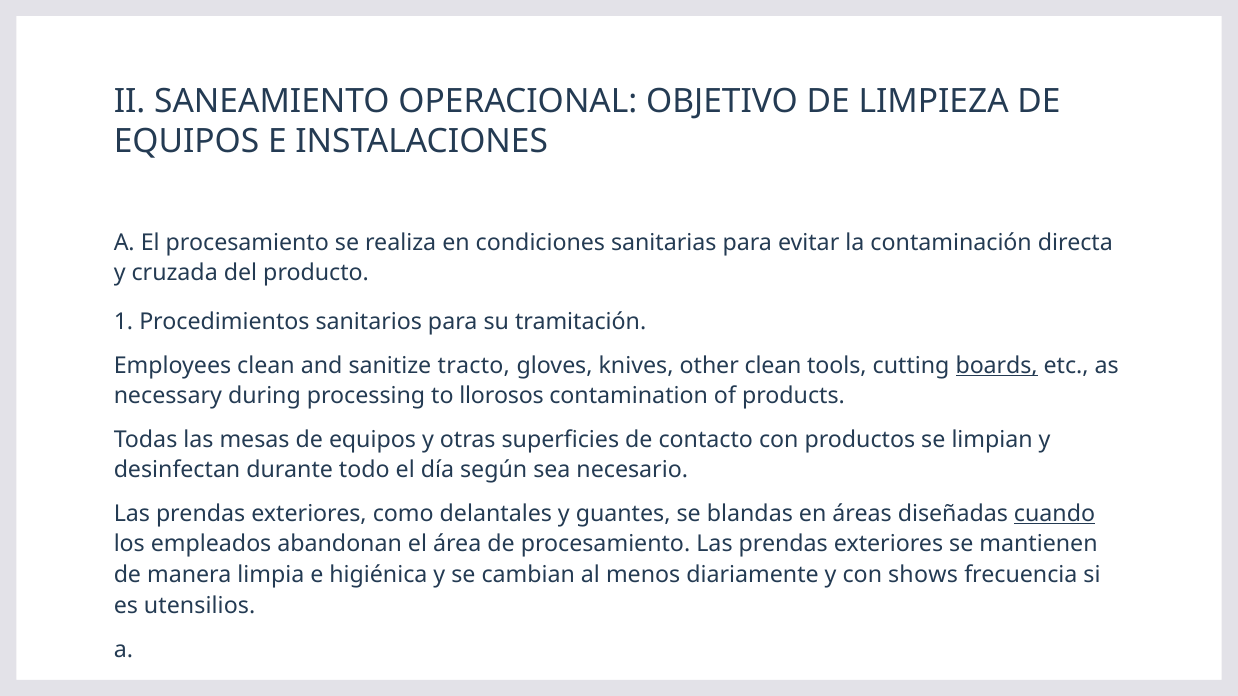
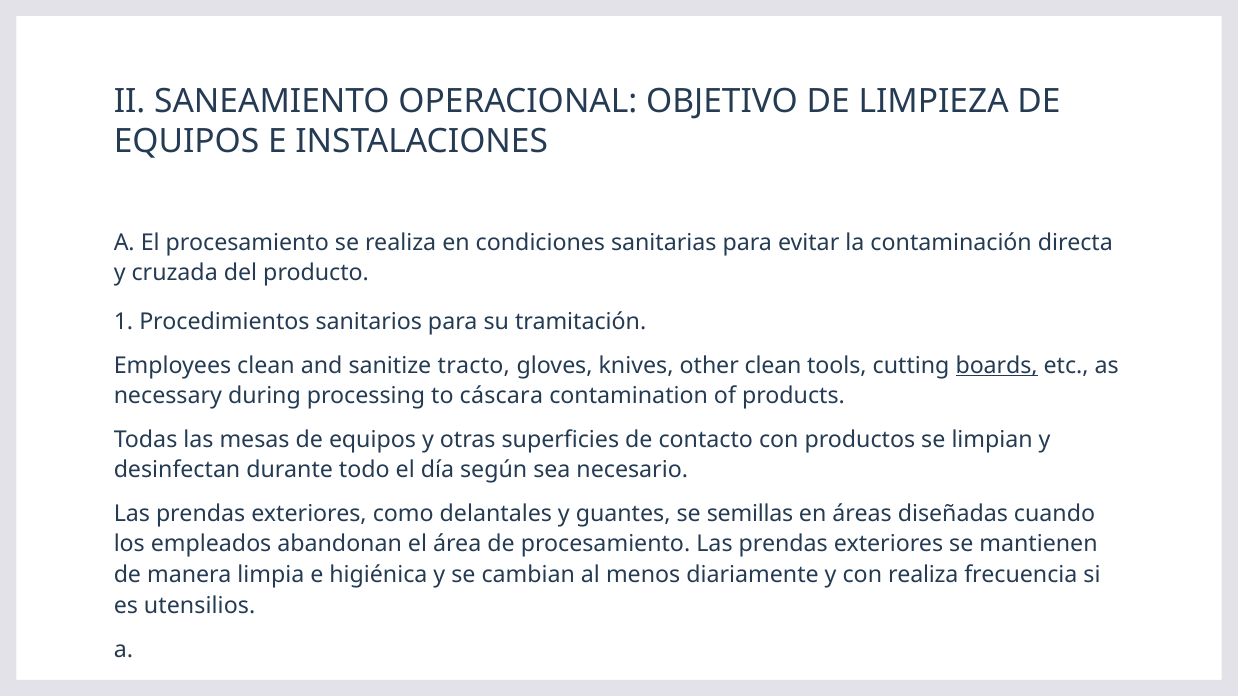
llorosos: llorosos -> cáscara (501, 396)
blandas: blandas -> semillas (750, 514)
cuando underline: present -> none (1055, 514)
con shows: shows -> realiza (923, 575)
